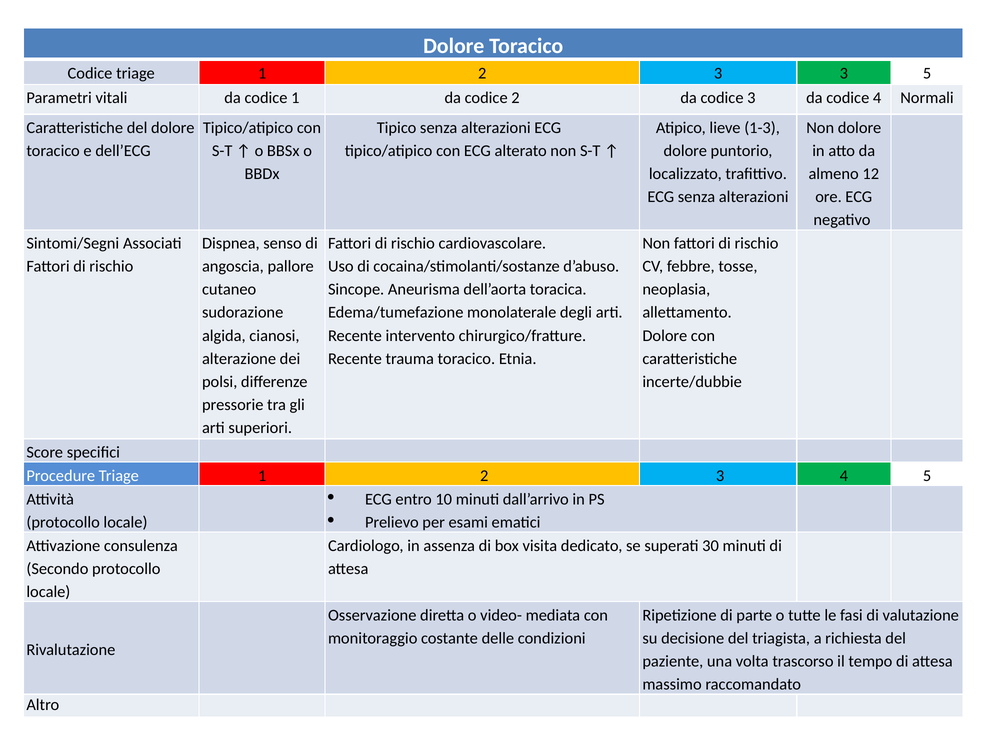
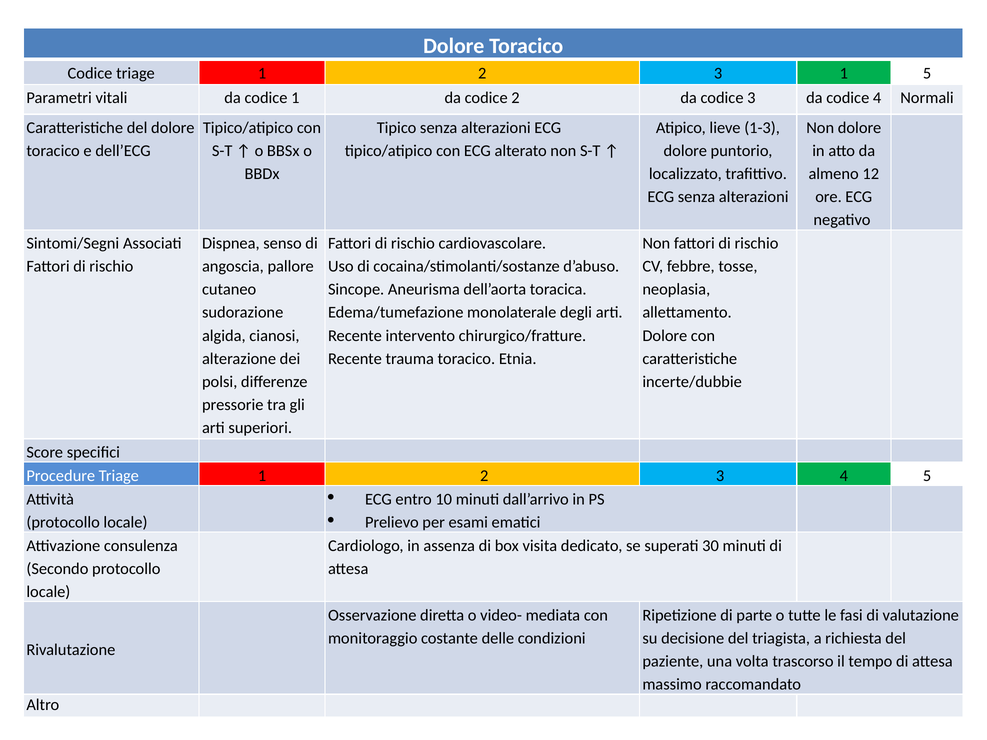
3 3: 3 -> 1 (844, 73)
